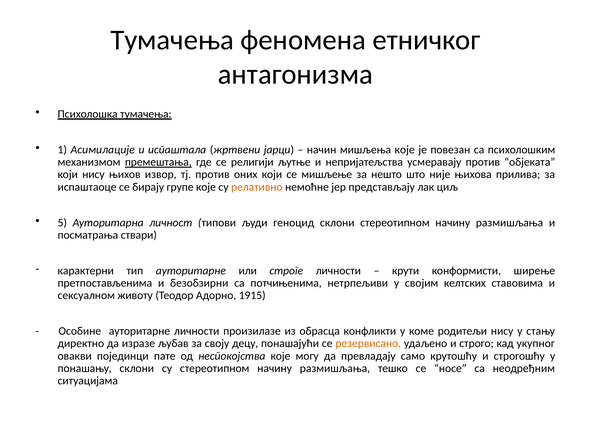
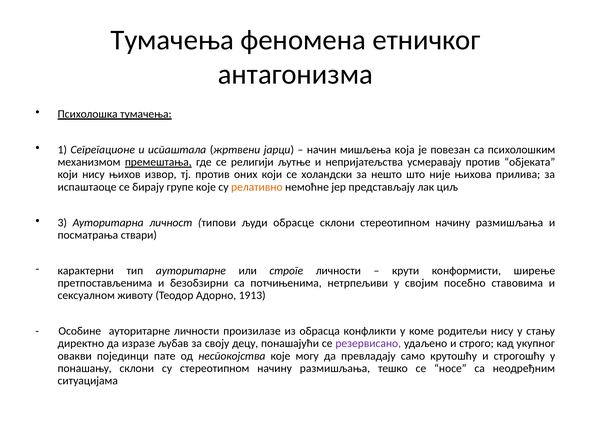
Асимилације: Асимилације -> Сегрегационе (103, 150)
мишљења које: које -> која (405, 150)
мишљење: мишљење -> холандски (327, 175)
5: 5 -> 3 (62, 223)
геноцид: геноцид -> обрасце (294, 223)
келтских: келтских -> посебно (465, 283)
1915: 1915 -> 1913 (252, 296)
резервисано colour: orange -> purple (368, 344)
